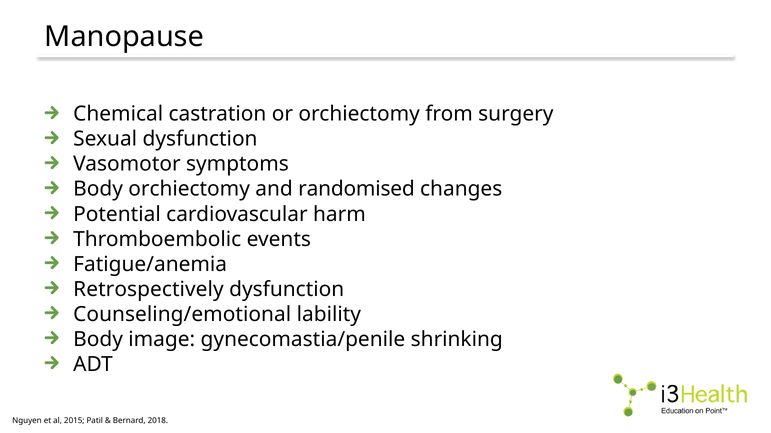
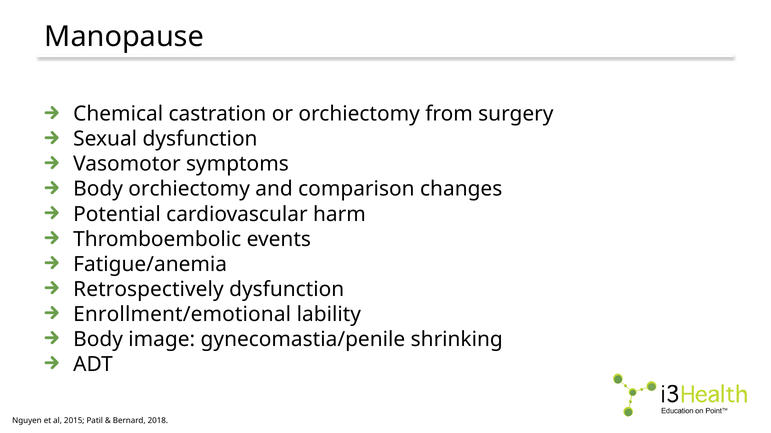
randomised: randomised -> comparison (356, 189)
Counseling/emotional: Counseling/emotional -> Enrollment/emotional (182, 315)
